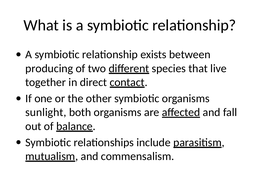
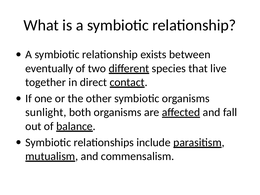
producing: producing -> eventually (49, 68)
